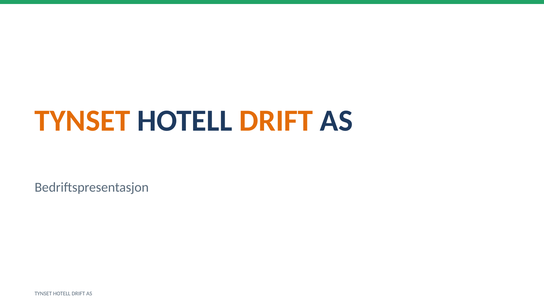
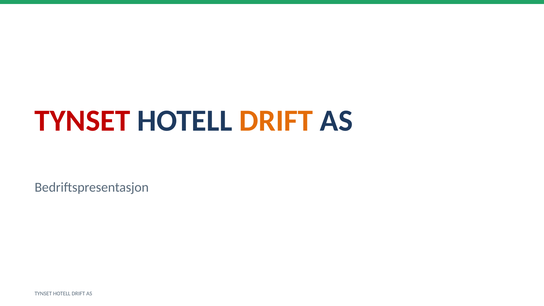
TYNSET colour: orange -> red (82, 121)
